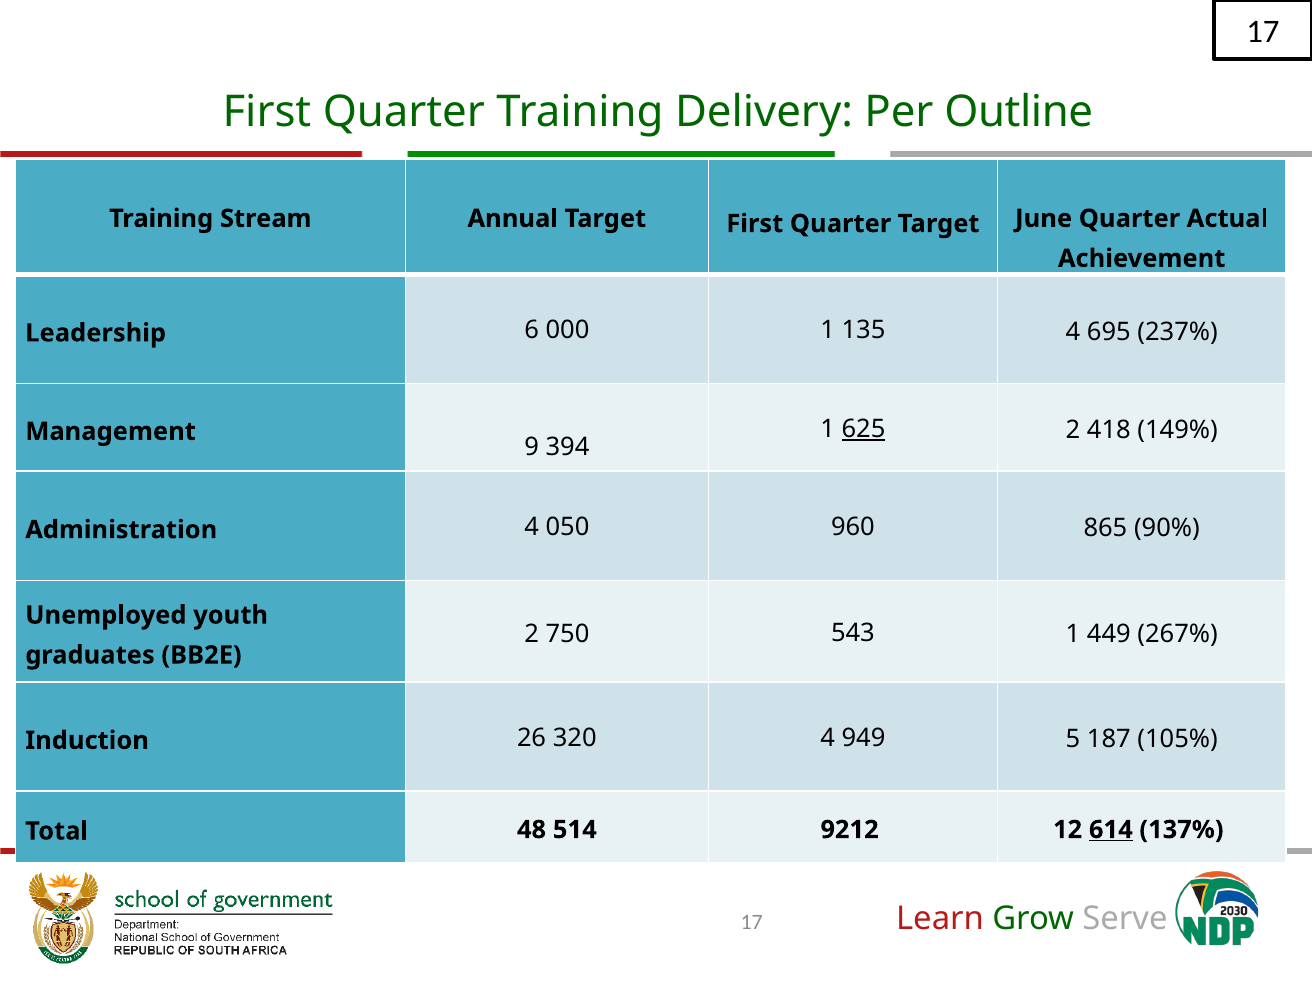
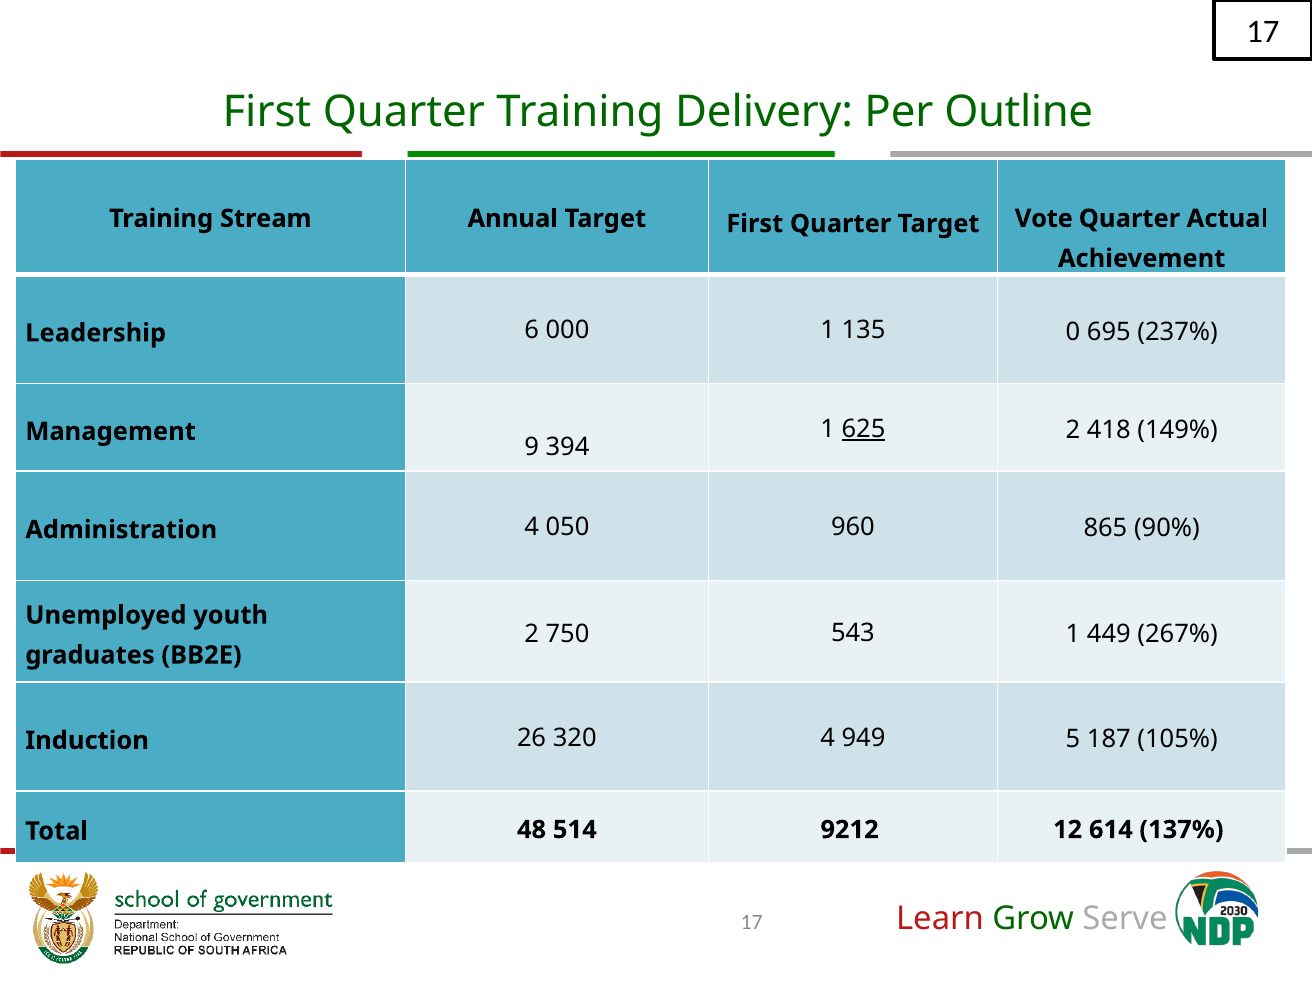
June: June -> Vote (1044, 219)
135 4: 4 -> 0 (1073, 332)
614 underline: present -> none (1111, 830)
